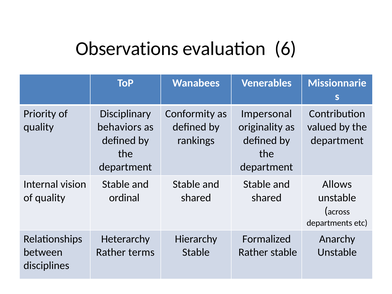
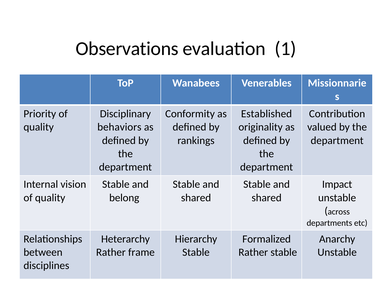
6: 6 -> 1 (285, 49)
Impersonal: Impersonal -> Established (266, 114)
Allows: Allows -> Impact (337, 184)
ordinal: ordinal -> belong (124, 198)
terms: terms -> frame (141, 252)
